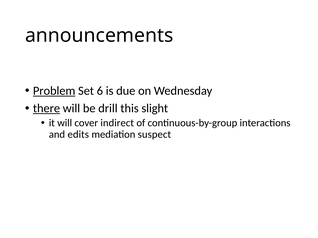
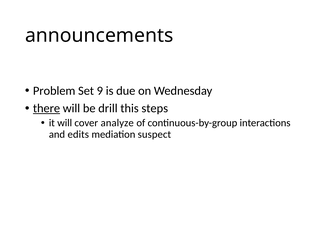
Problem underline: present -> none (54, 91)
6: 6 -> 9 (100, 91)
slight: slight -> steps (155, 109)
indirect: indirect -> analyze (117, 123)
